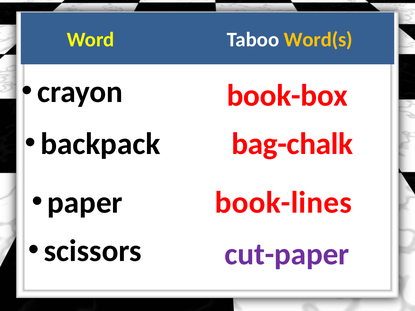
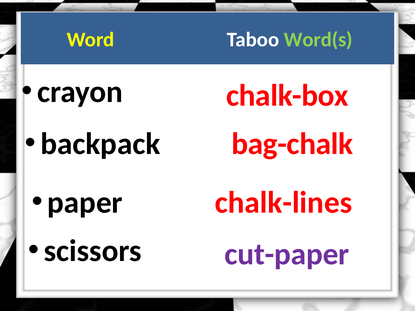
Word(s colour: yellow -> light green (318, 40)
book-box: book-box -> chalk-box (287, 96)
book-lines: book-lines -> chalk-lines (283, 203)
